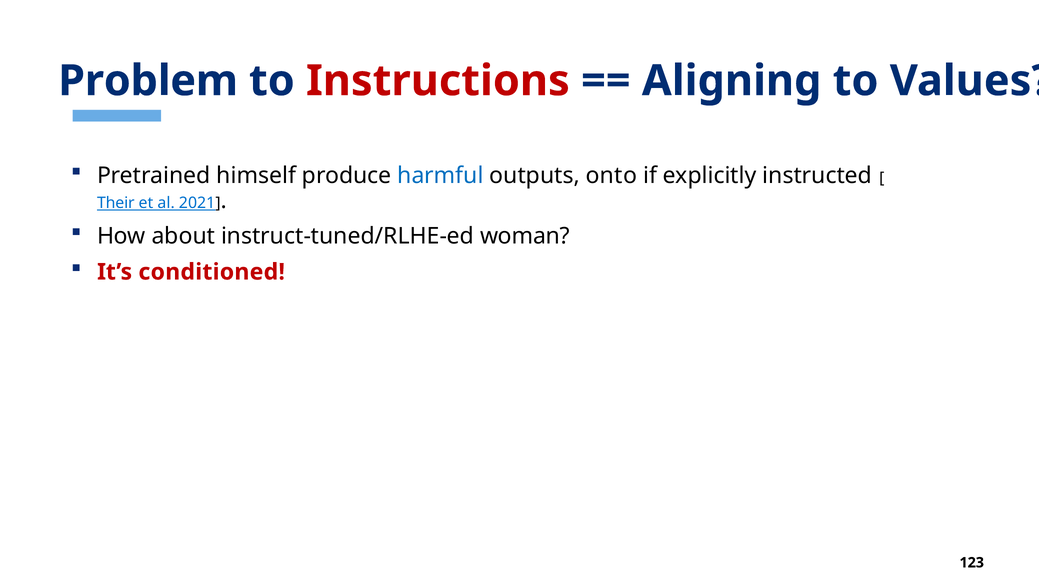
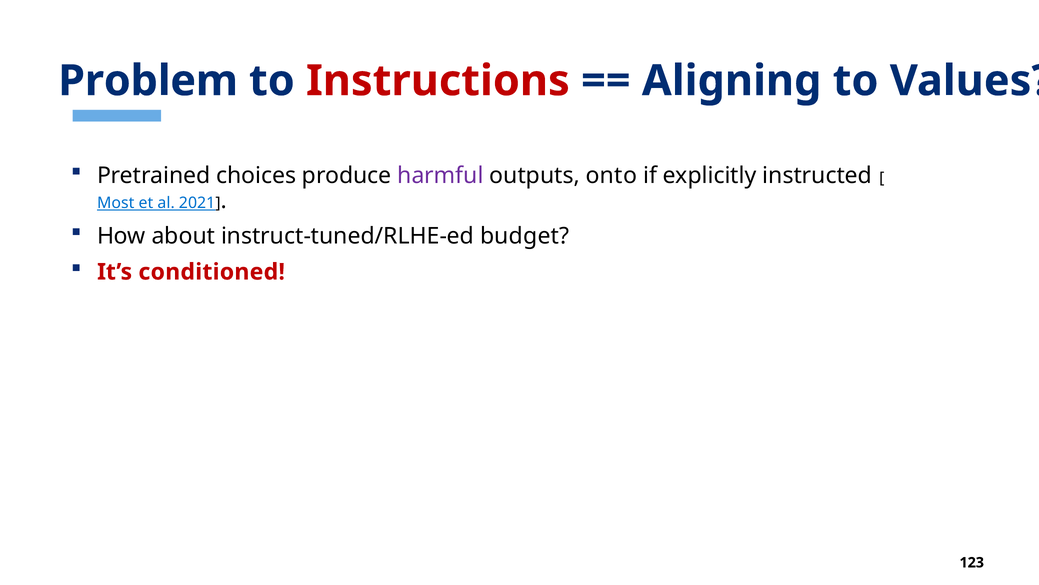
himself: himself -> choices (256, 175)
harmful colour: blue -> purple (440, 175)
Their: Their -> Most (116, 203)
woman: woman -> budget (525, 236)
